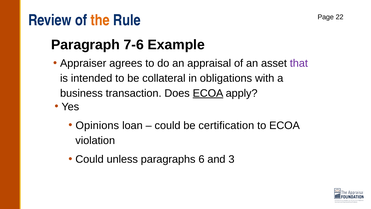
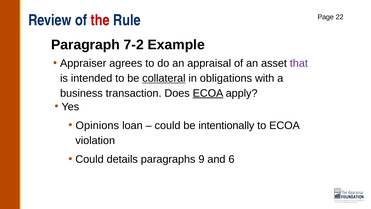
the colour: orange -> red (100, 20)
7-6: 7-6 -> 7-2 (134, 45)
collateral underline: none -> present (164, 78)
certification: certification -> intentionally (226, 125)
unless: unless -> details (122, 159)
6: 6 -> 9 (201, 159)
3: 3 -> 6 (231, 159)
